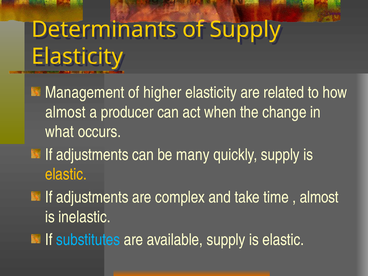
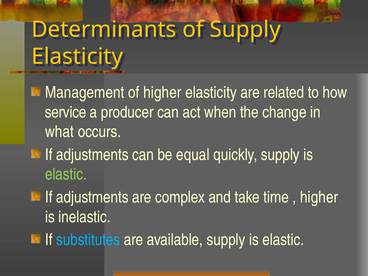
almost: almost -> service (66, 112)
many: many -> equal (193, 155)
elastic colour: yellow -> light green (66, 174)
almost: almost -> higher (319, 197)
